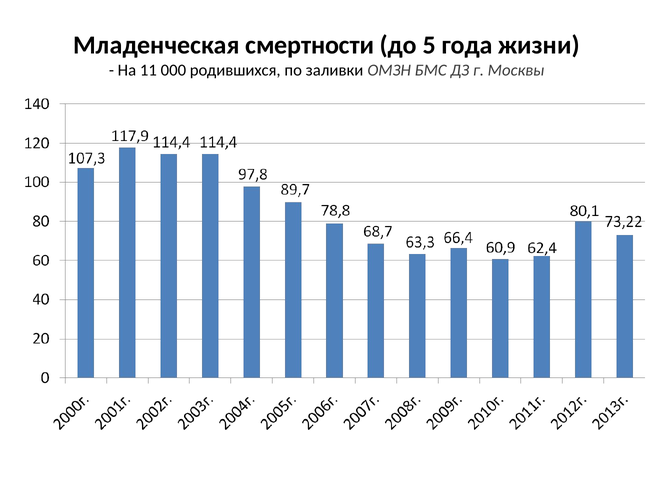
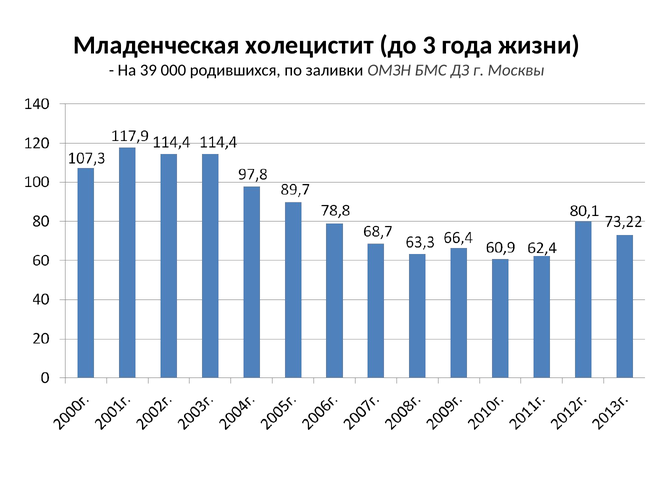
смертности: смертности -> холецистит (310, 45)
5: 5 -> 3 (429, 45)
11: 11 -> 39 (148, 70)
